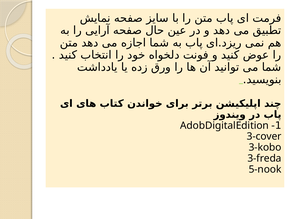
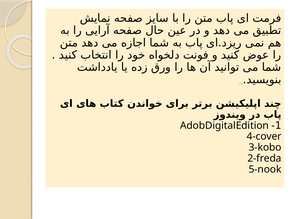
3-cover: 3-cover -> 4-cover (264, 136)
3-freda: 3-freda -> 2-freda (264, 158)
